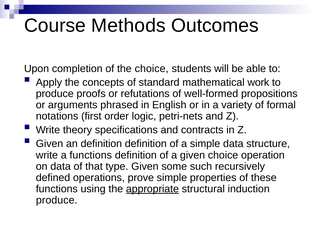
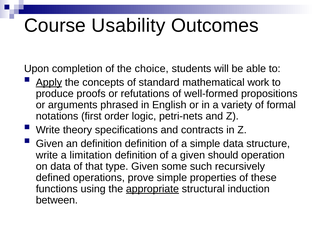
Methods: Methods -> Usability (128, 26)
Apply underline: none -> present (49, 83)
a functions: functions -> limitation (91, 155)
given choice: choice -> should (223, 155)
produce: produce -> between (57, 201)
